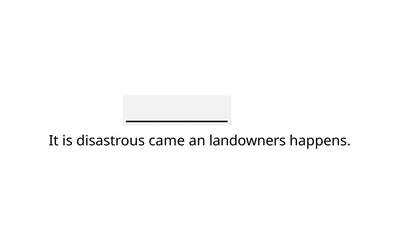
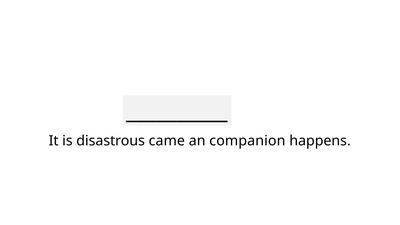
landowners: landowners -> companion (247, 141)
